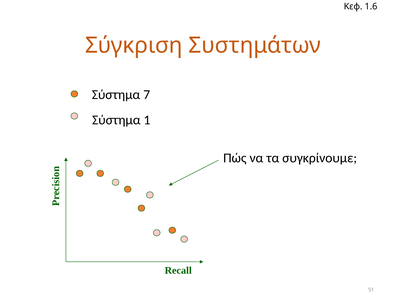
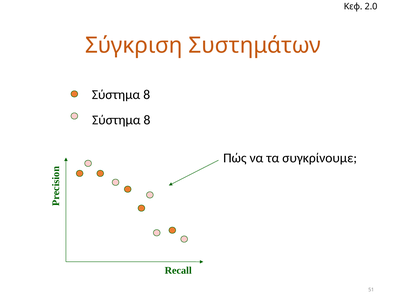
1.6: 1.6 -> 2.0 (371, 7)
7: 7 -> 8 (147, 95)
1: 1 -> 8 (147, 120)
